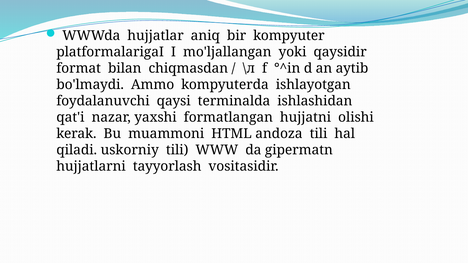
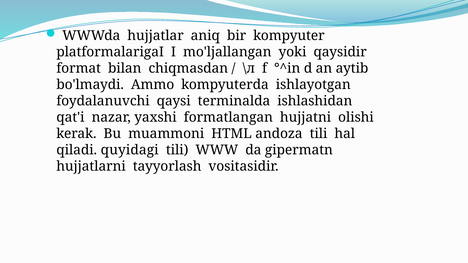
uskorniy: uskorniy -> quyidagi (130, 150)
